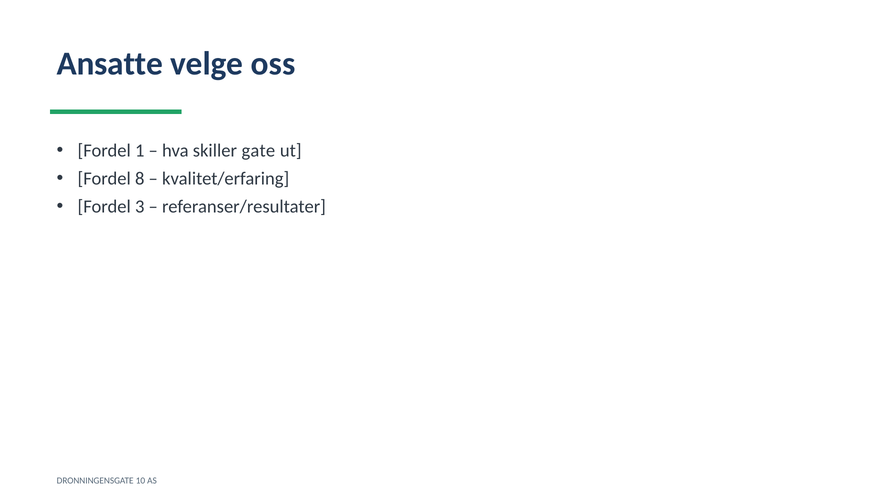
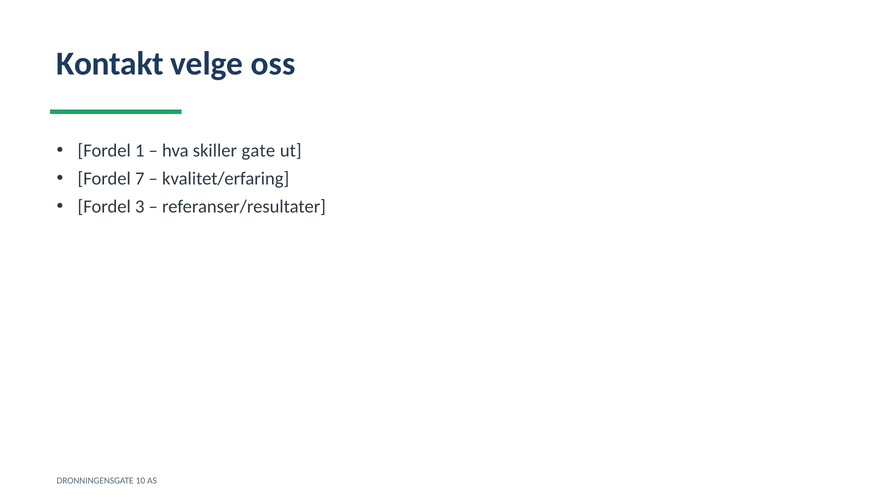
Ansatte: Ansatte -> Kontakt (110, 64)
8: 8 -> 7 (140, 179)
